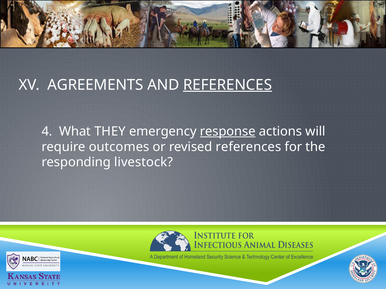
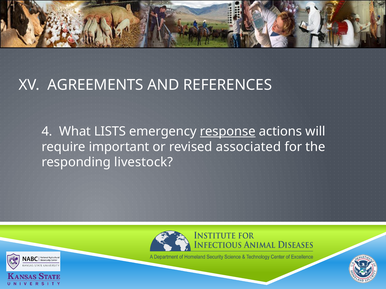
REFERENCES underline: present -> none (228, 85)
THEY: THEY -> LISTS (110, 132)
outcomes: outcomes -> important (119, 147)
revised references: references -> associated (248, 147)
